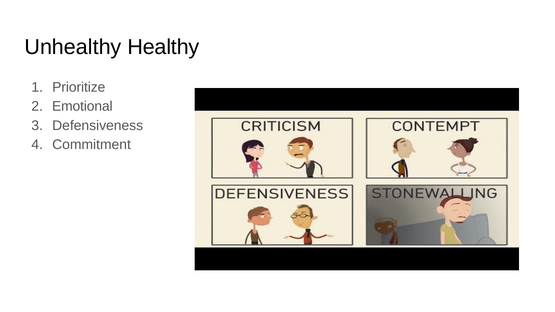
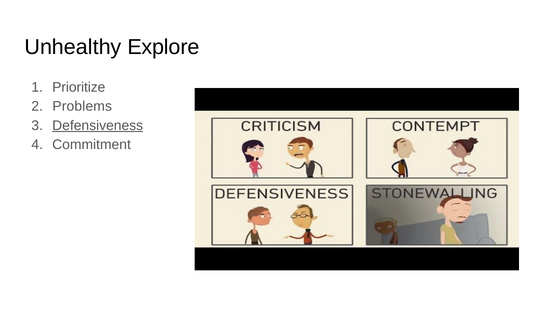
Healthy: Healthy -> Explore (163, 47)
Emotional: Emotional -> Problems (82, 106)
Defensiveness underline: none -> present (98, 126)
